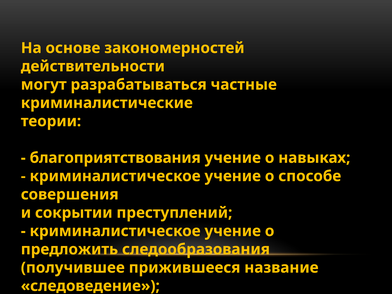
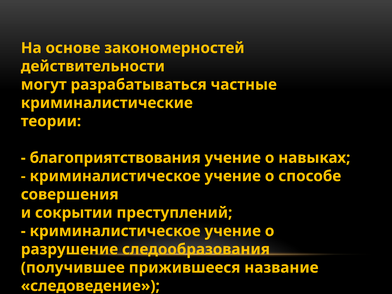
предложить: предложить -> разрушение (69, 249)
